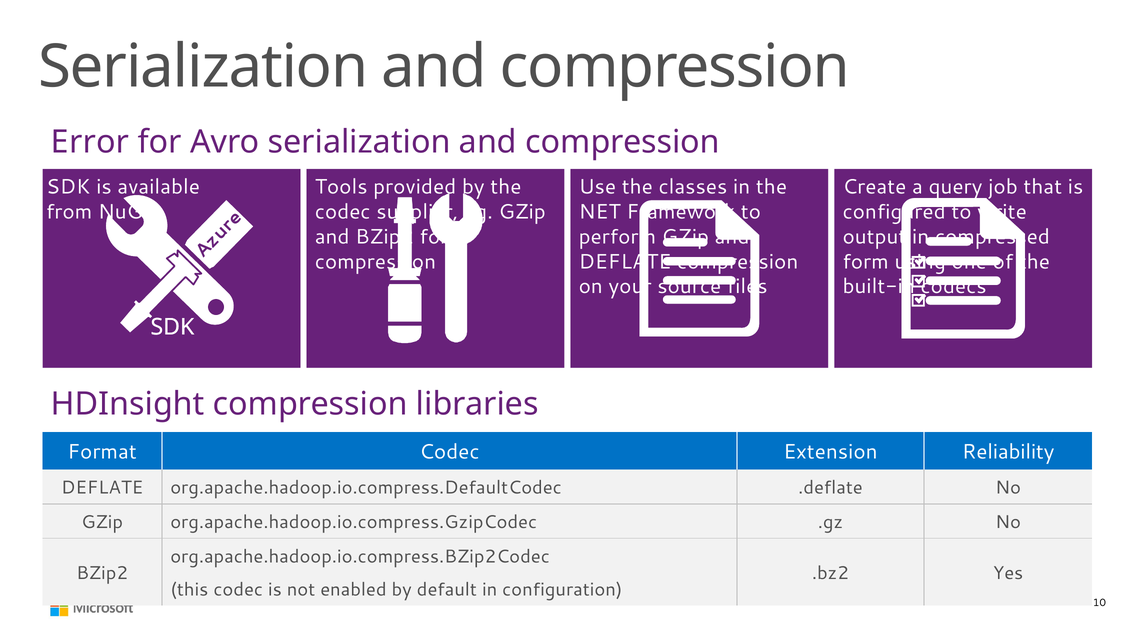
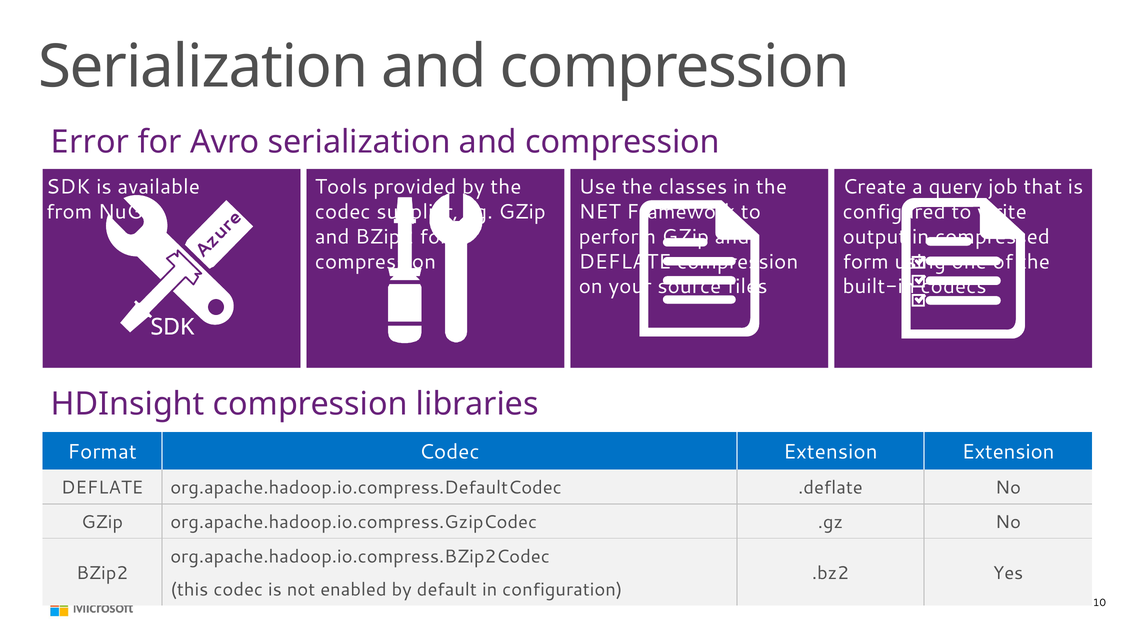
Extension Reliability: Reliability -> Extension (1008, 452)
